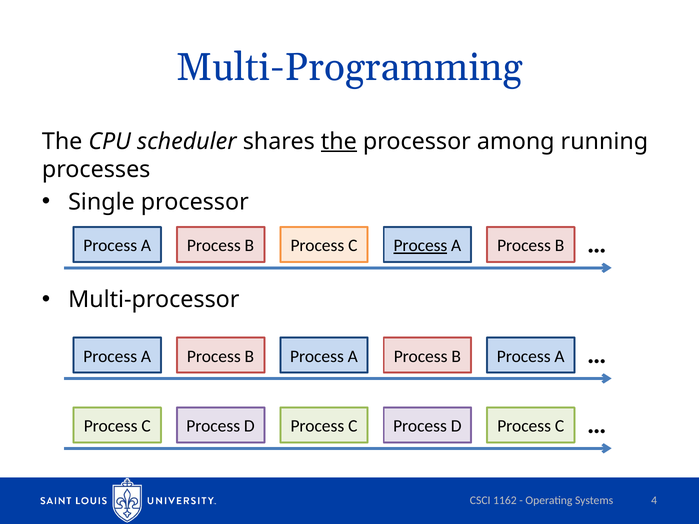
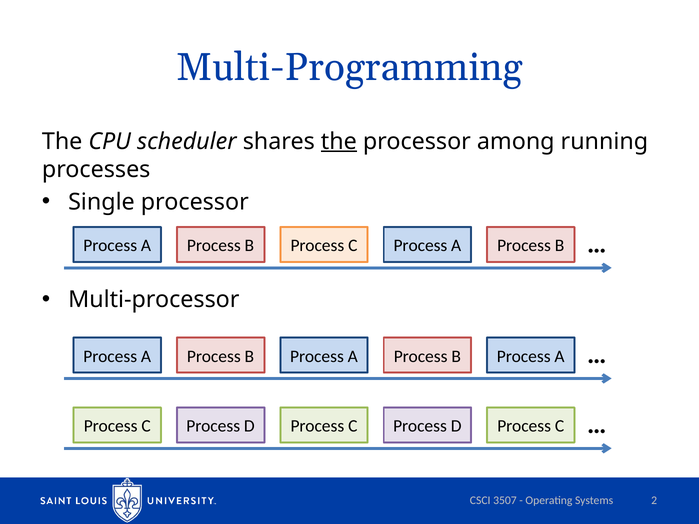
Process underline: present -> none (420, 246)
1162: 1162 -> 3507 (505, 501)
4: 4 -> 2 (654, 501)
